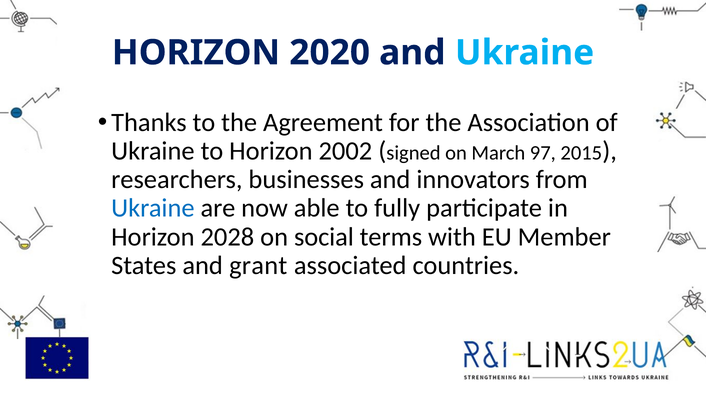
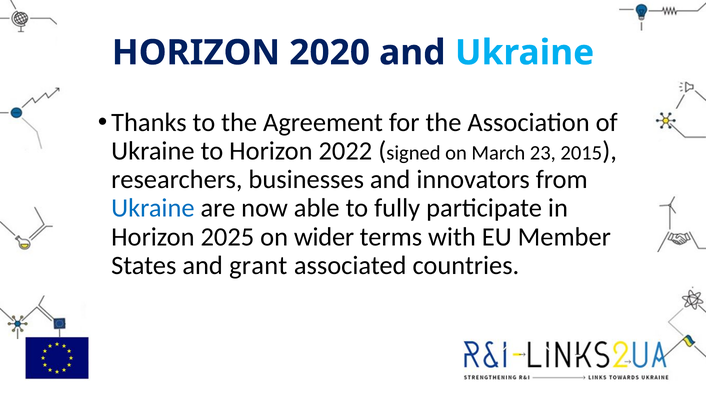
2002: 2002 -> 2022 (345, 151)
97: 97 -> 23 (543, 153)
2028: 2028 -> 2025 (227, 237)
social: social -> wider (324, 237)
